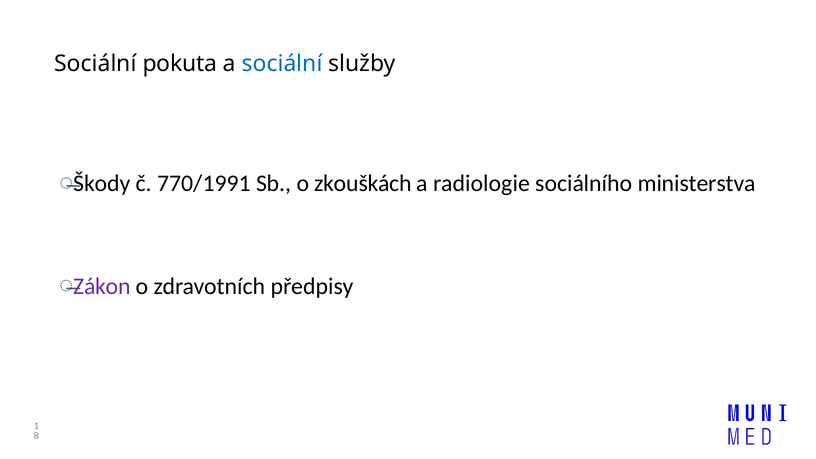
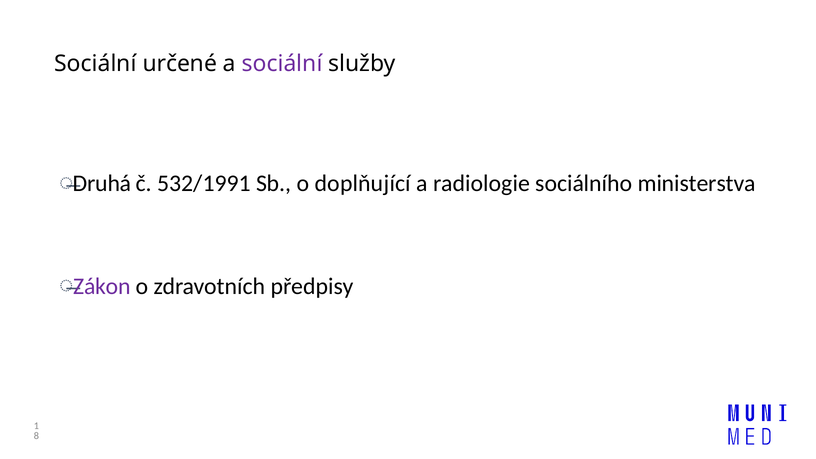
pokuta: pokuta -> určené (180, 64)
sociální colour: blue -> purple (282, 64)
Škody: Škody -> Druhá (102, 184)
770/1991: 770/1991 -> 532/1991 (204, 184)
zkouškách: zkouškách -> doplňující (363, 184)
